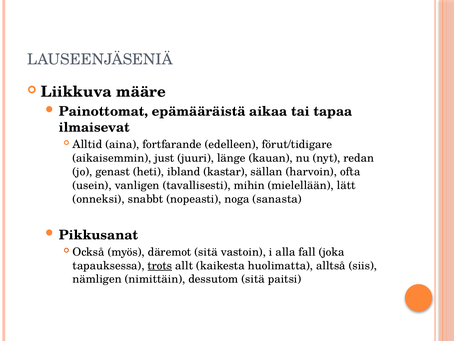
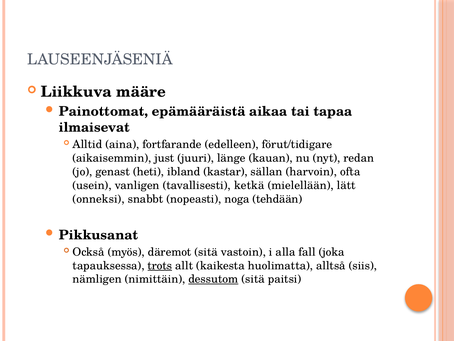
mihin: mihin -> ketkä (249, 185)
sanasta: sanasta -> tehdään (277, 199)
dessutom underline: none -> present (213, 279)
